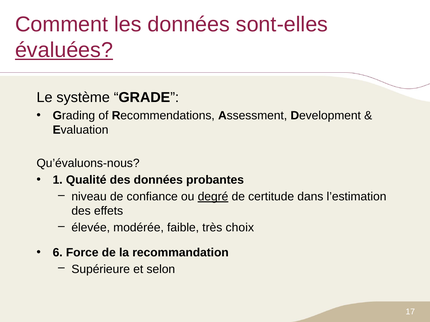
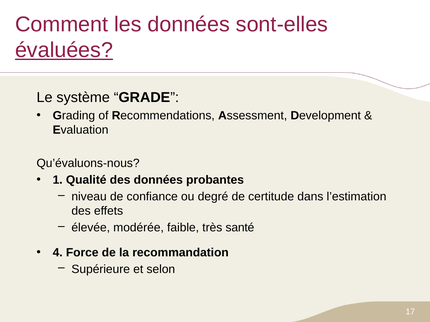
degré underline: present -> none (213, 197)
choix: choix -> santé (240, 228)
6: 6 -> 4 (58, 253)
